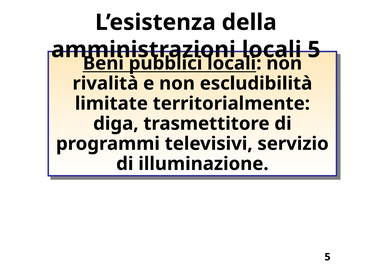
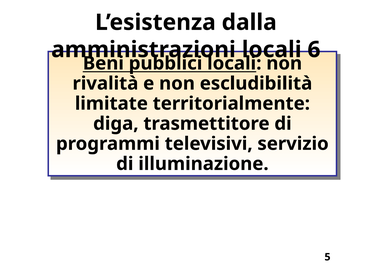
della: della -> dalla (249, 22)
5: 5 -> 6 (314, 50)
